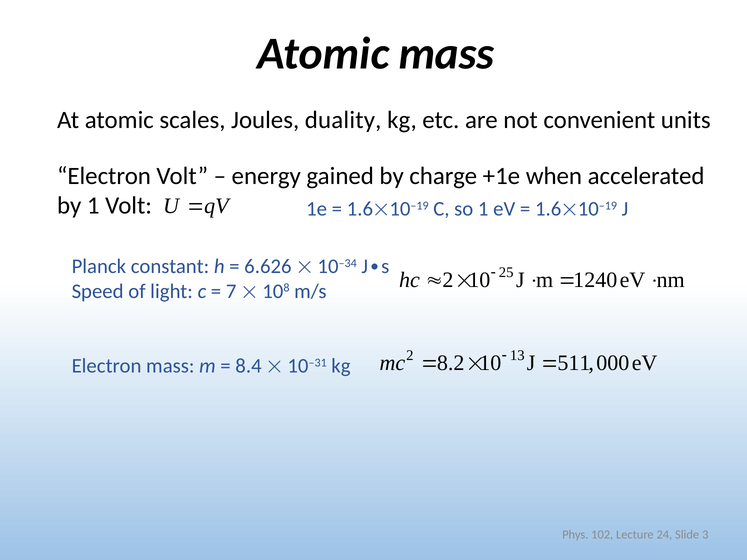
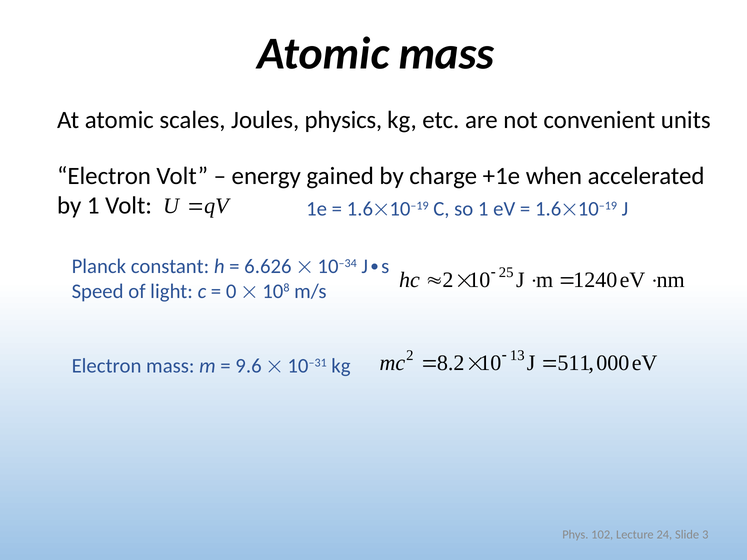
duality: duality -> physics (343, 120)
7: 7 -> 0 (231, 291)
8.4: 8.4 -> 9.6 (248, 366)
